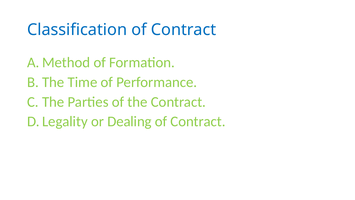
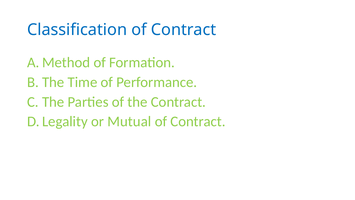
Dealing: Dealing -> Mutual (129, 121)
